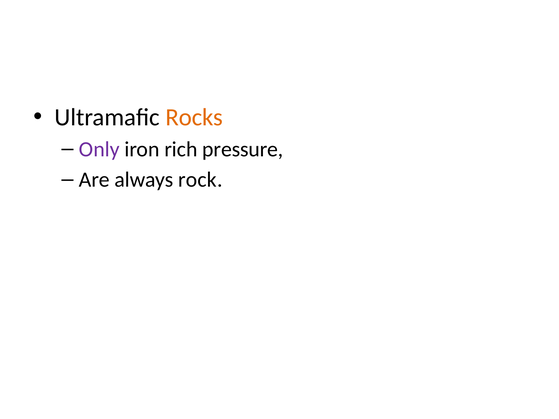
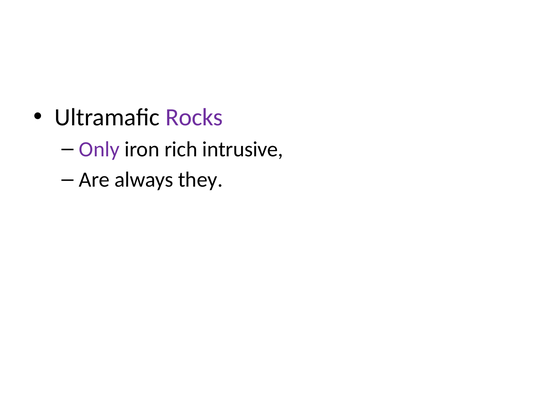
Rocks colour: orange -> purple (194, 117)
pressure: pressure -> intrusive (243, 149)
rock: rock -> they (200, 180)
